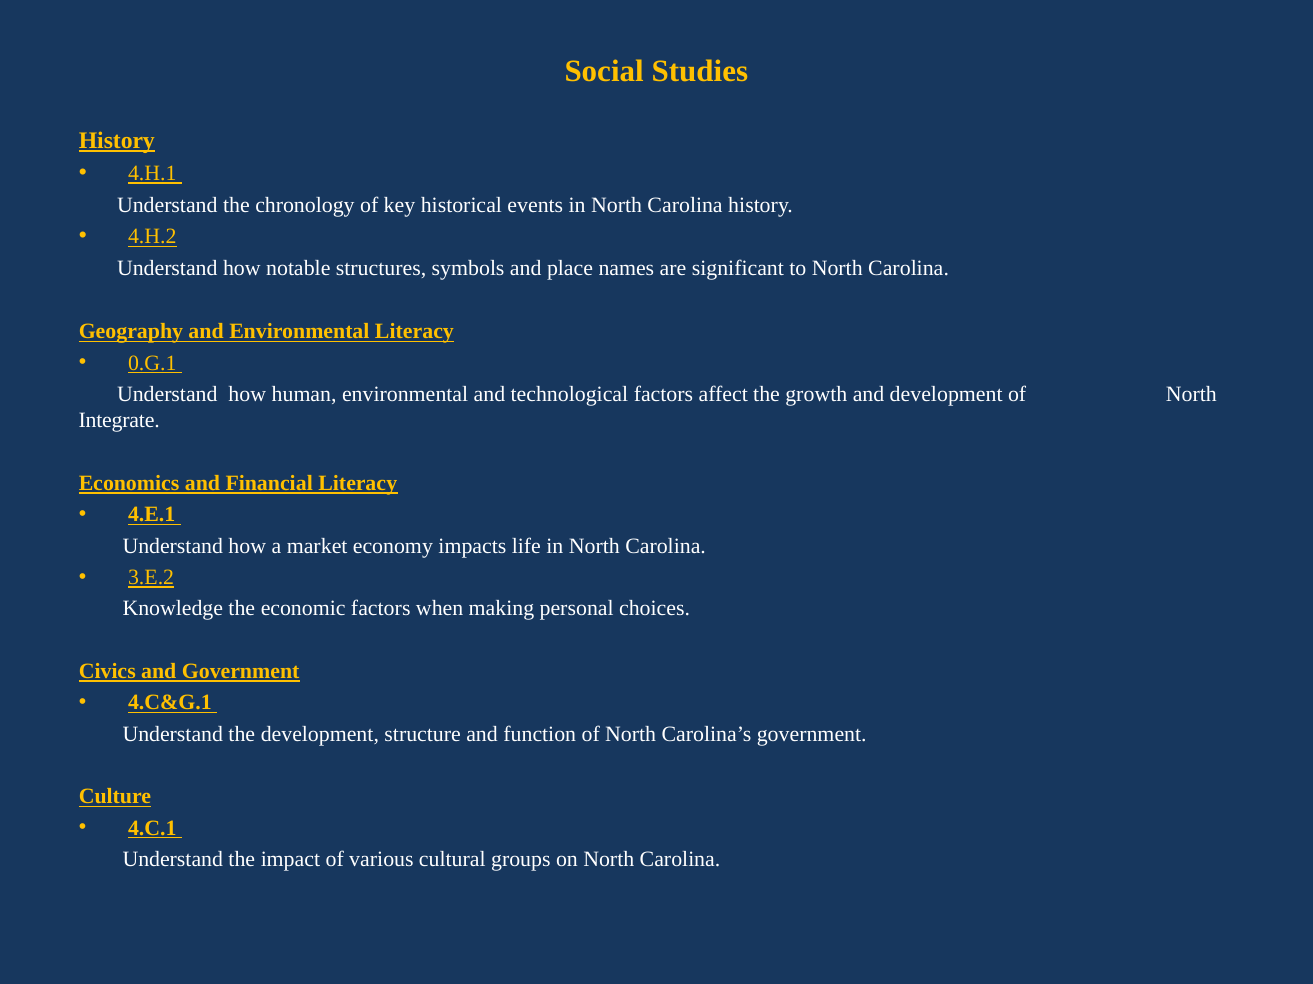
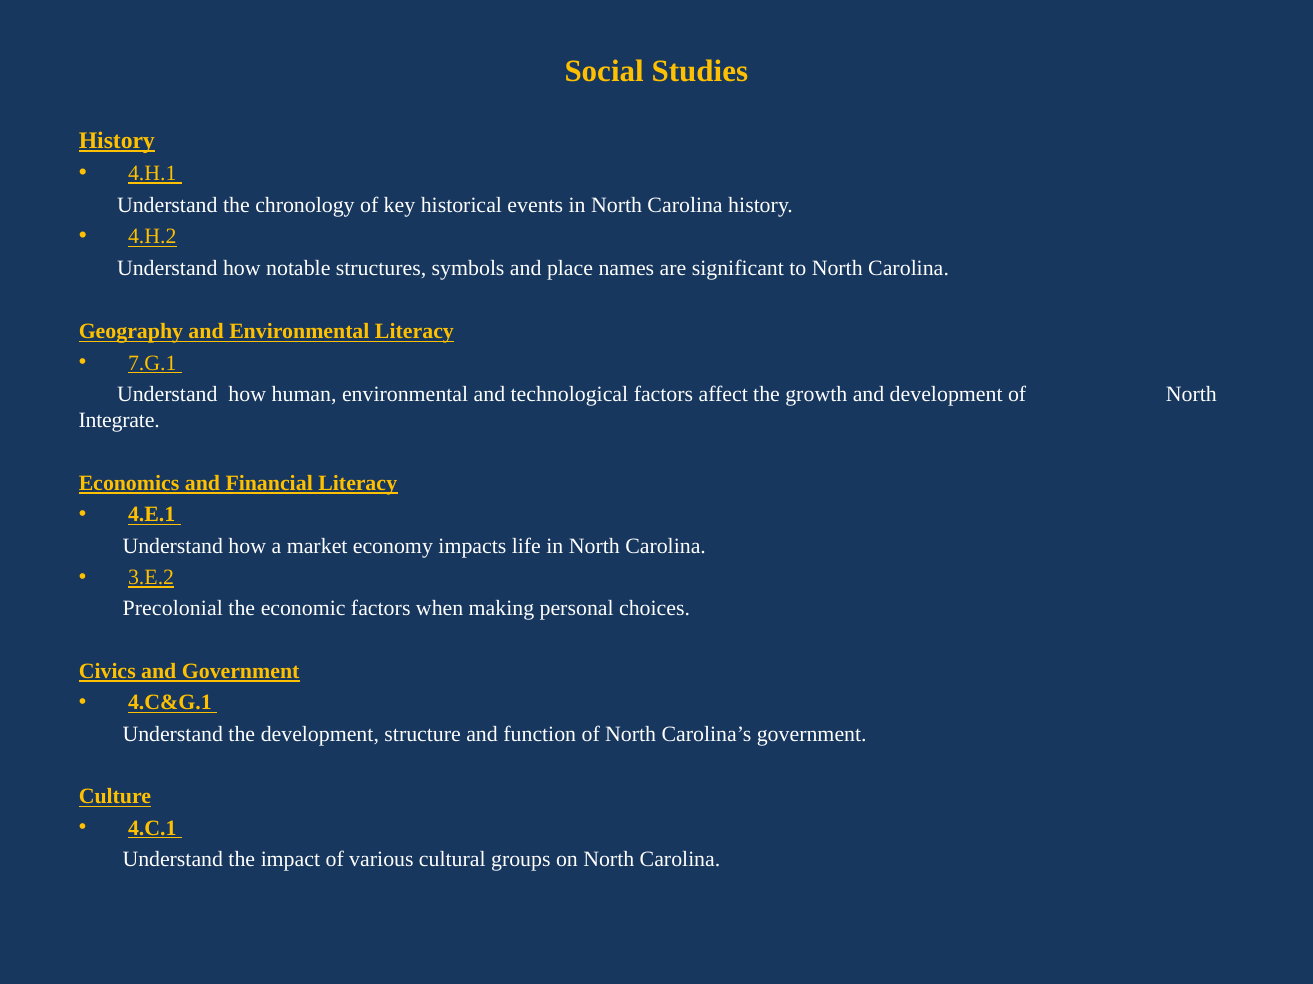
0.G.1: 0.G.1 -> 7.G.1 (152, 363)
Knowledge: Knowledge -> Precolonial (173, 609)
